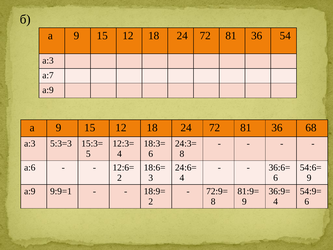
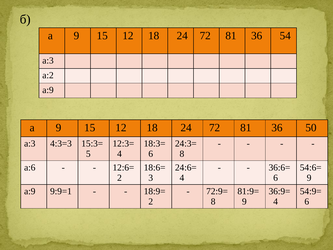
а:7: а:7 -> а:2 (48, 75)
68: 68 -> 50 (311, 128)
5:3=3: 5:3=3 -> 4:3=3 (61, 143)
